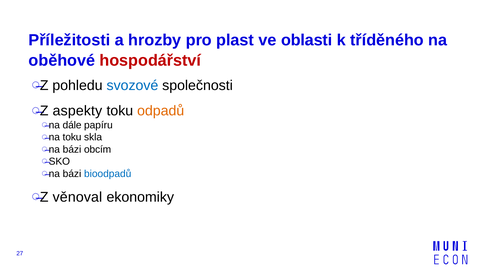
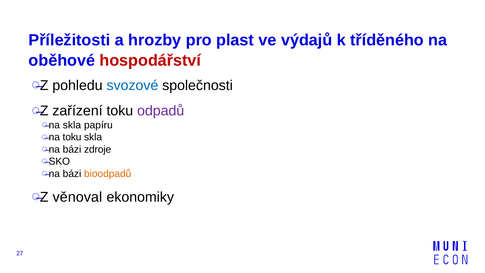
oblasti: oblasti -> výdajů (307, 40)
aspekty: aspekty -> zařízení (77, 111)
odpadů colour: orange -> purple (161, 111)
dále: dále -> skla (72, 125)
obcím: obcím -> zdroje (98, 149)
bioodpadů colour: blue -> orange (108, 174)
